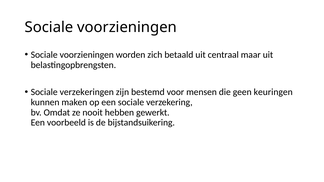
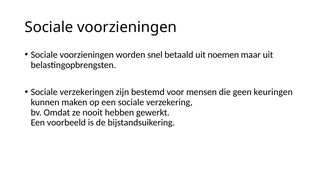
zich: zich -> snel (155, 55)
centraal: centraal -> noemen (223, 55)
